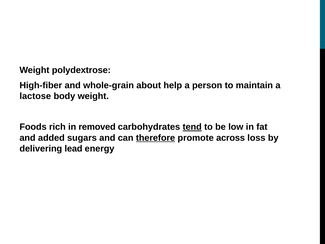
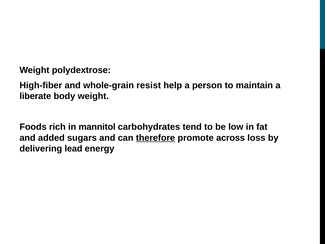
about: about -> resist (149, 85)
lactose: lactose -> liberate (35, 96)
removed: removed -> mannitol (97, 127)
tend underline: present -> none (192, 127)
